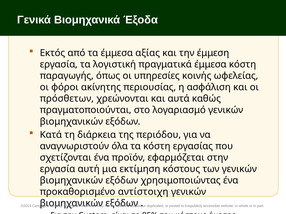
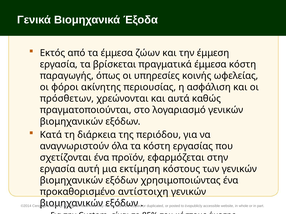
αξίας: αξίας -> ζώων (148, 53)
λογιστική: λογιστική -> βρίσκεται (114, 65)
